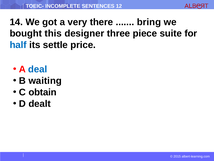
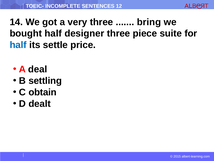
very there: there -> three (101, 22)
bought this: this -> half (53, 33)
deal colour: blue -> black (38, 69)
waiting: waiting -> settling (45, 81)
